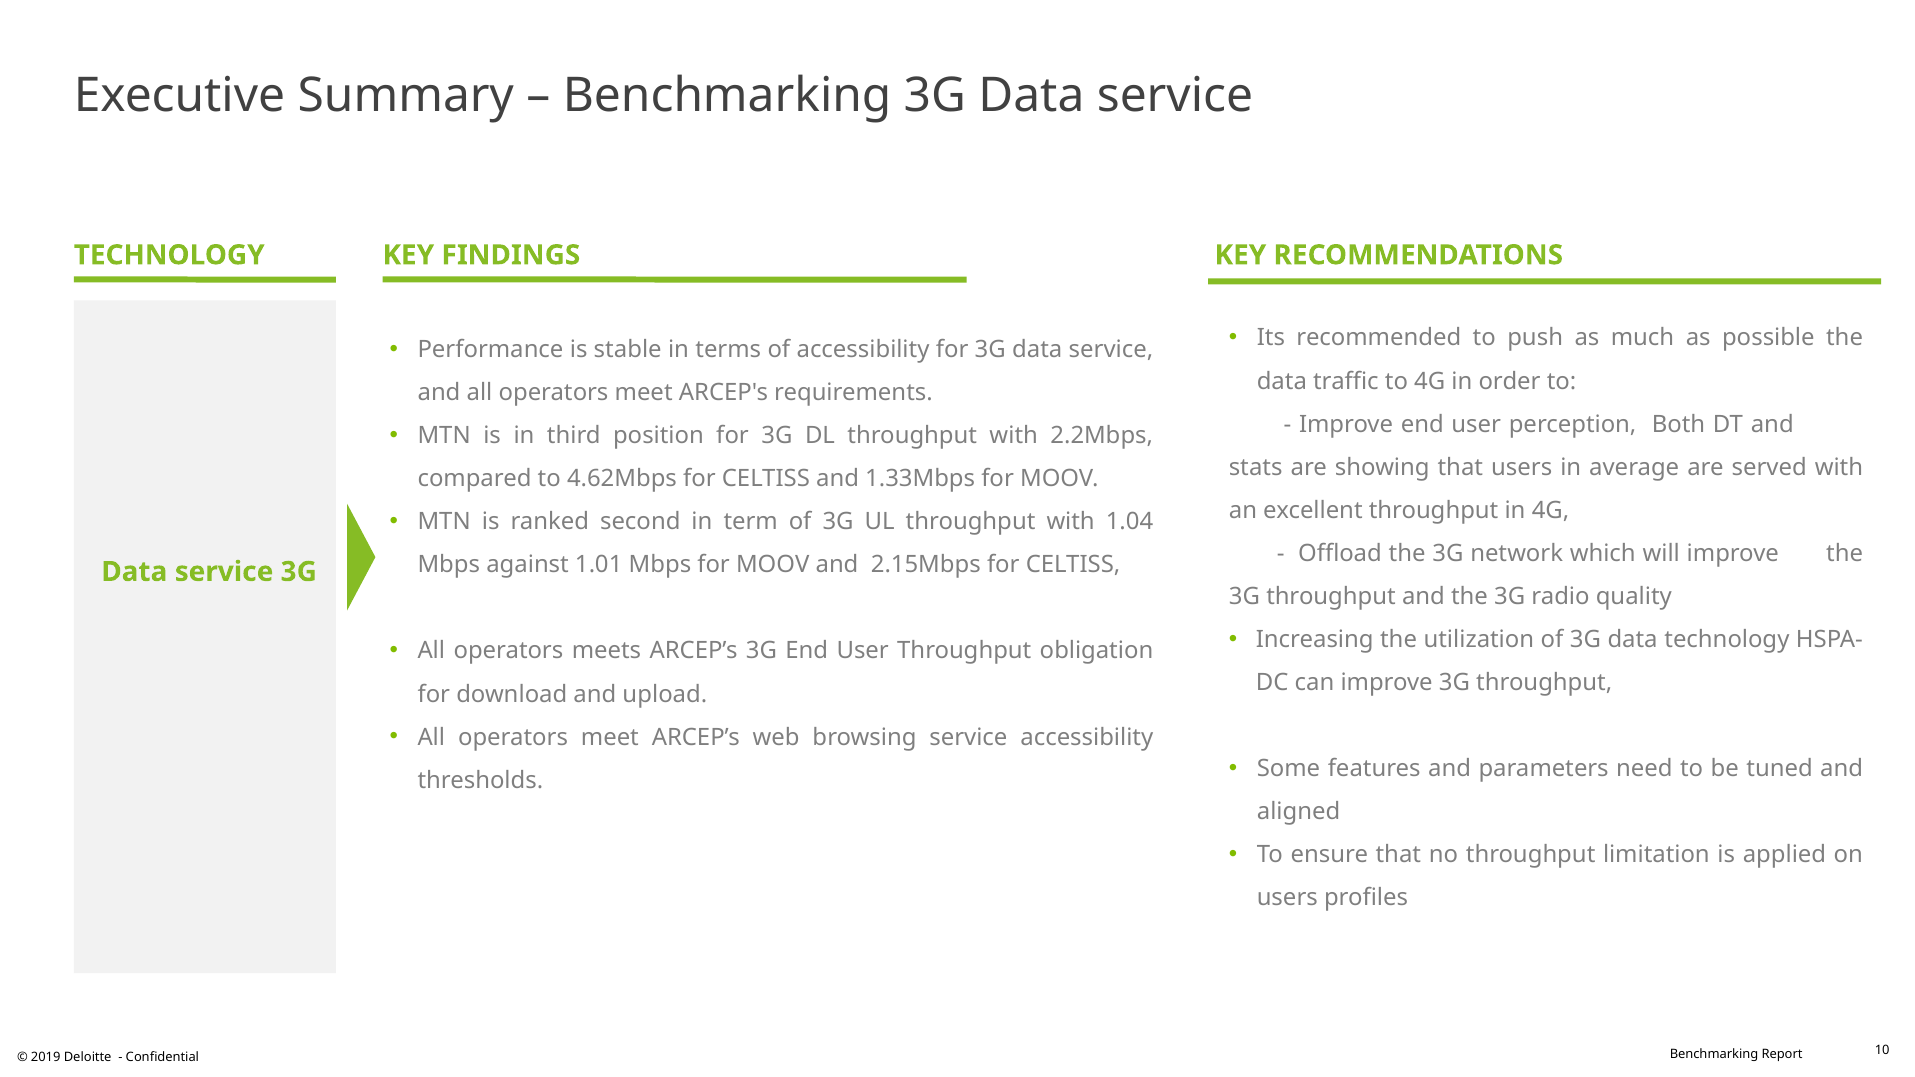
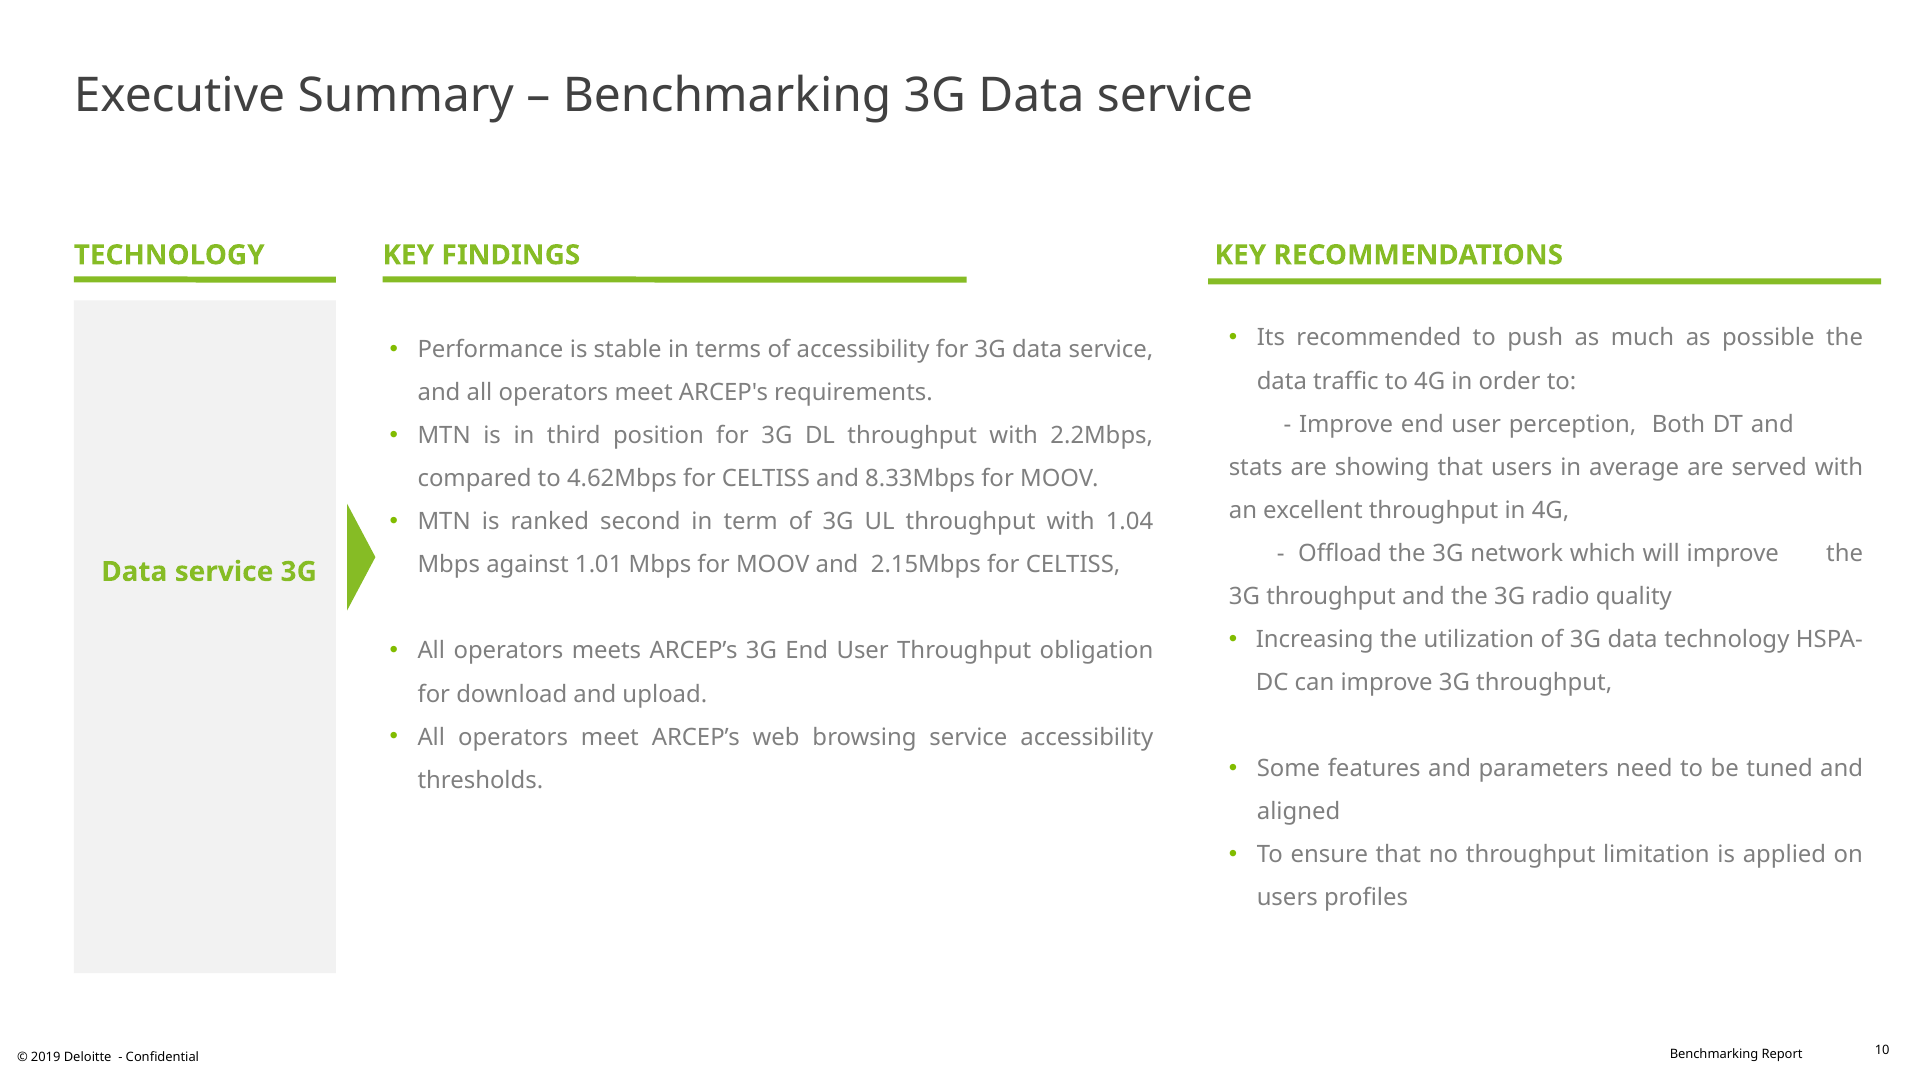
1.33Mbps: 1.33Mbps -> 8.33Mbps (920, 479)
